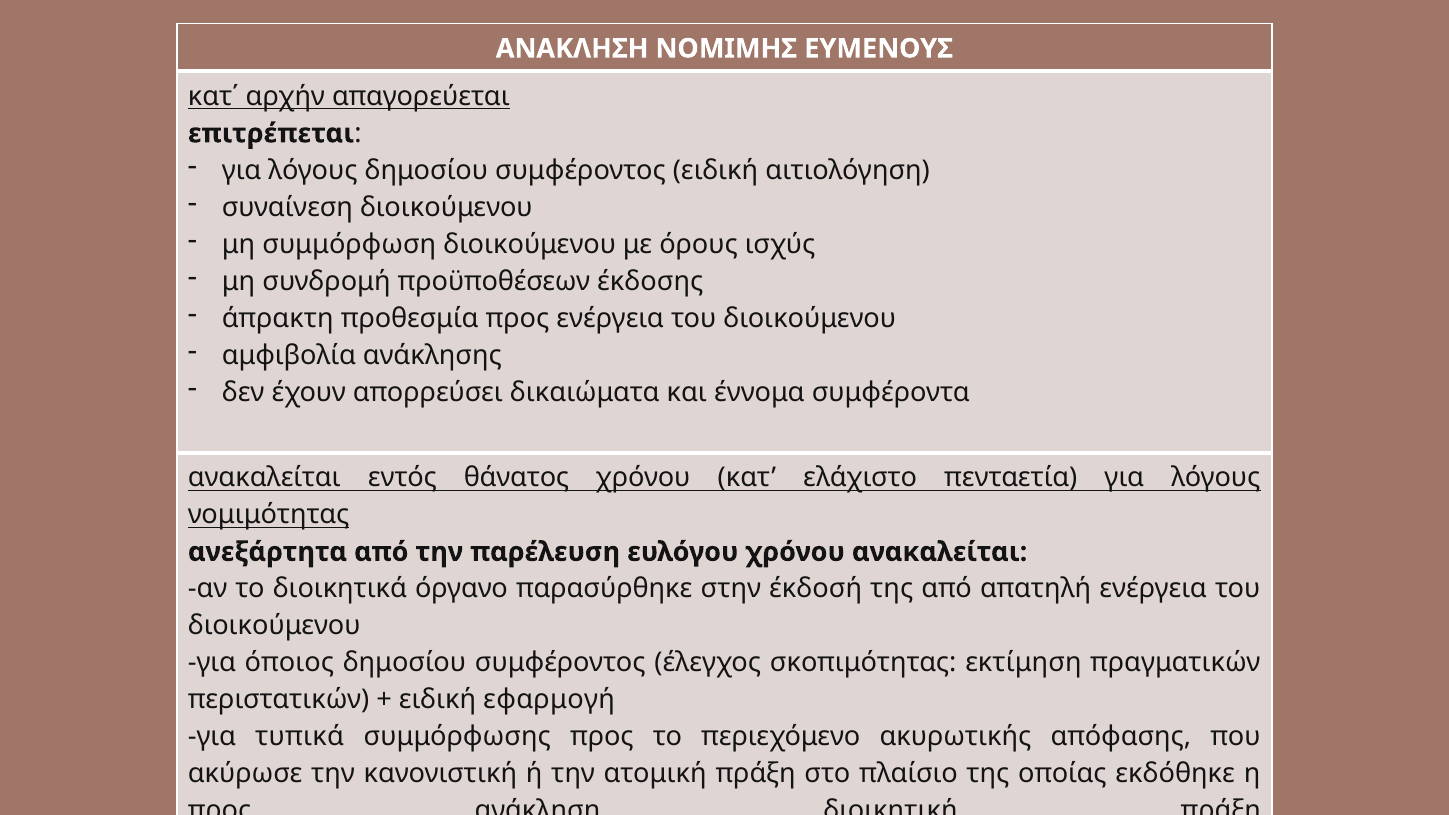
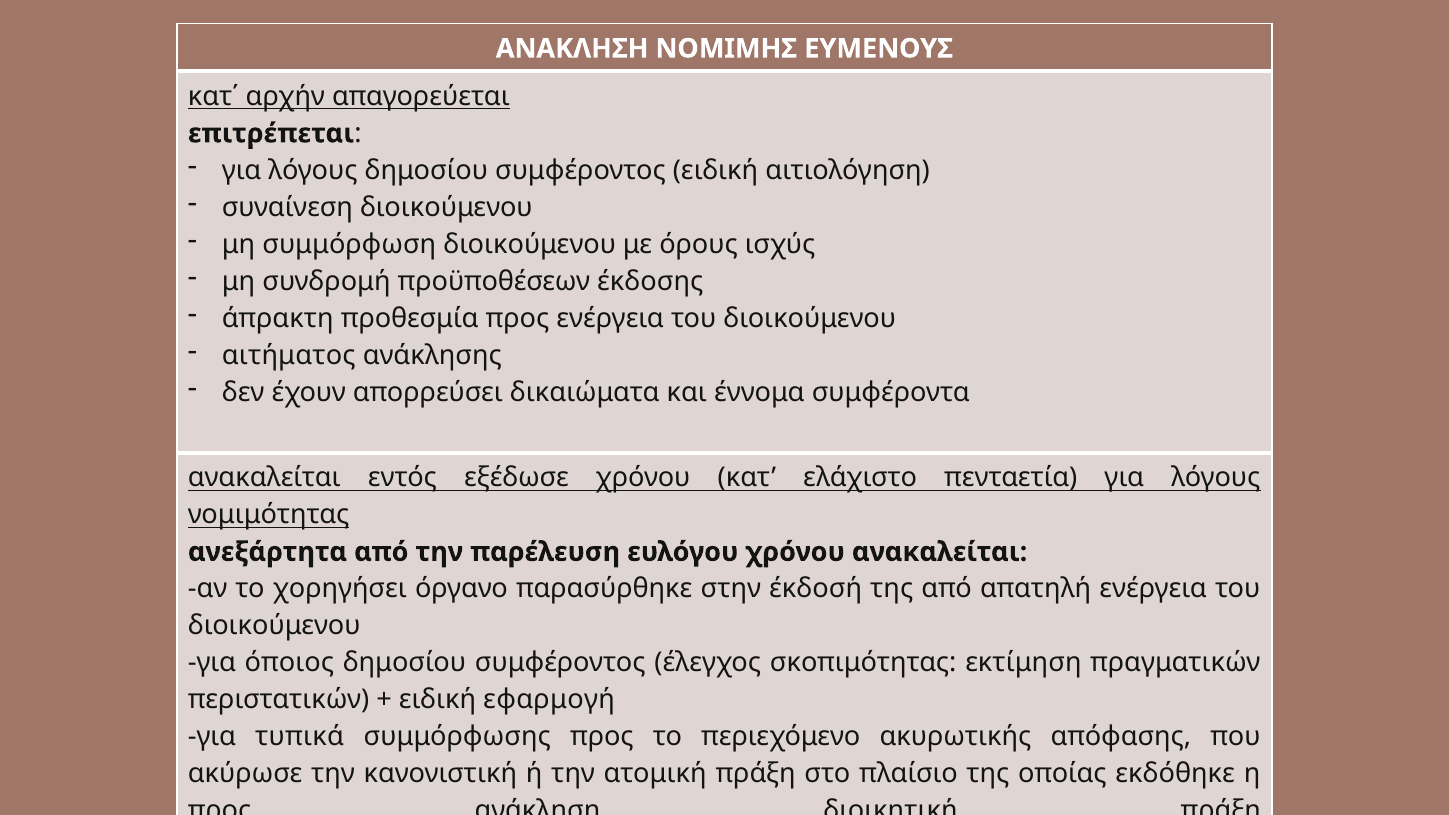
αμφιβολία: αμφιβολία -> αιτήματος (289, 355)
θάνατος: θάνατος -> εξέδωσε (516, 478)
διοικητικά: διοικητικά -> χορηγήσει (340, 589)
